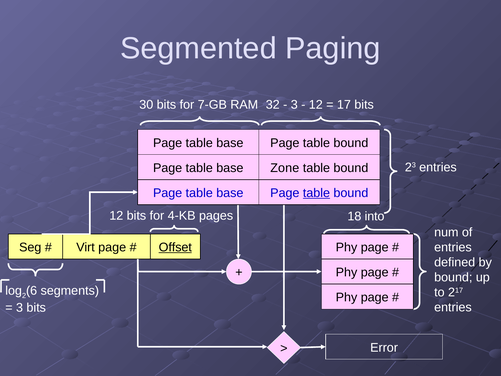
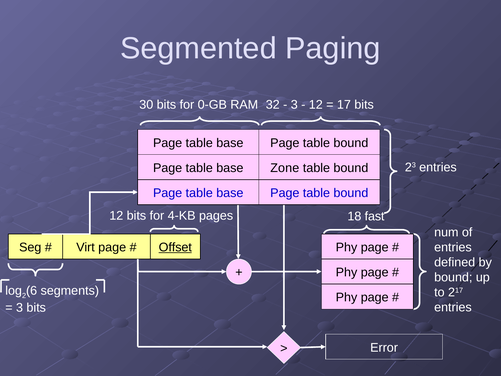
7-GB: 7-GB -> 0-GB (212, 105)
table underline: present -> none (316, 193)
into: into -> fast (375, 216)
